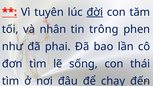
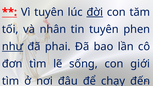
tin trông: trông -> tuyên (104, 29)
như underline: none -> present (13, 47)
thái: thái -> giới (140, 64)
